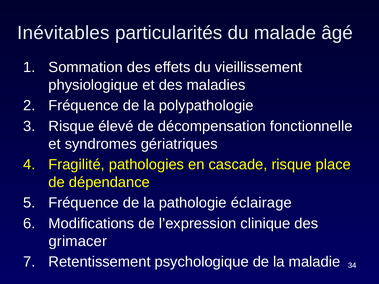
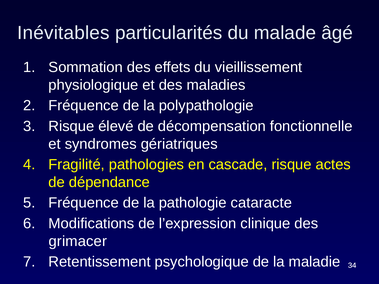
place: place -> actes (333, 165)
éclairage: éclairage -> cataracte (261, 203)
